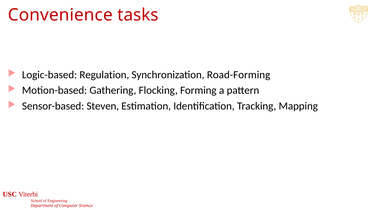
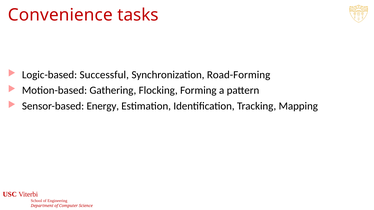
Regulation: Regulation -> Successful (104, 75)
Steven: Steven -> Energy (103, 106)
